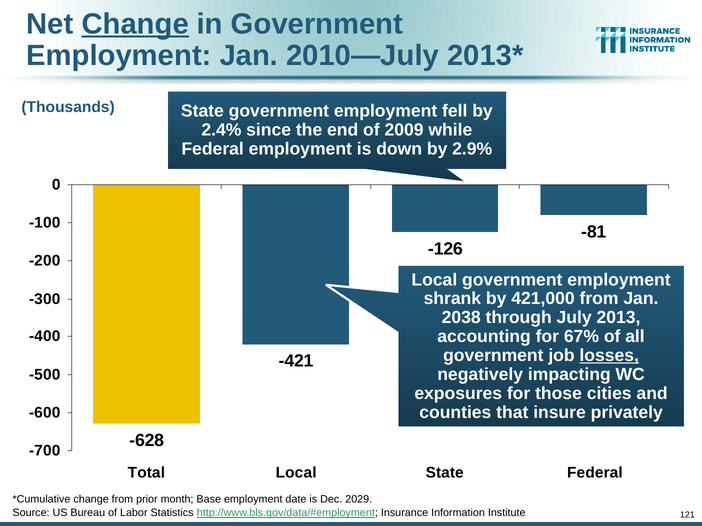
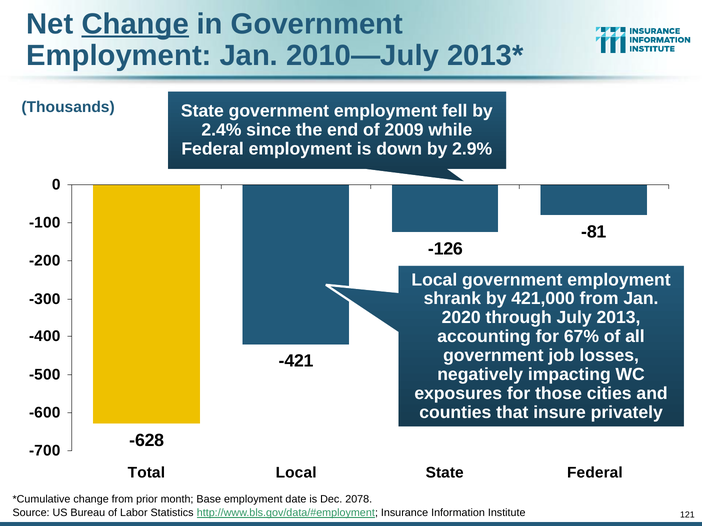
2038: 2038 -> 2020 (461, 318)
losses underline: present -> none (609, 356)
2029: 2029 -> 2078 (359, 500)
